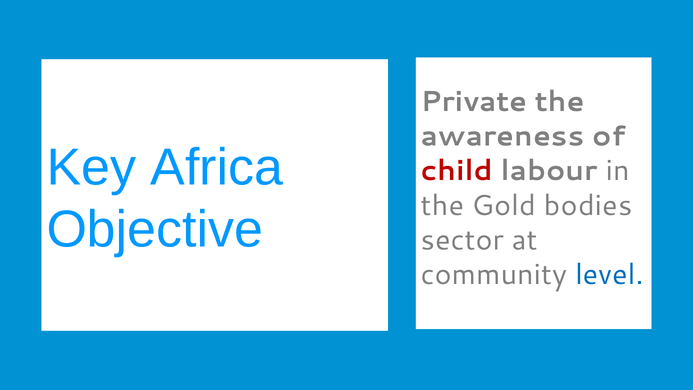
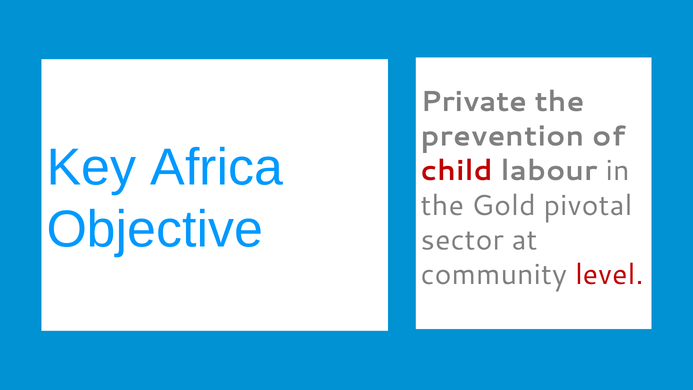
awareness: awareness -> prevention (503, 136)
bodies: bodies -> pivotal (588, 205)
level colour: blue -> red (609, 275)
